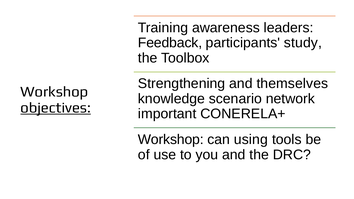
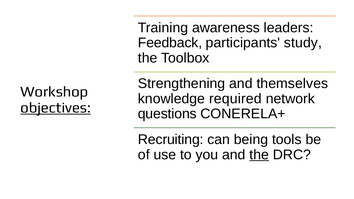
scenario: scenario -> required (235, 99)
important: important -> questions (167, 114)
Workshop: Workshop -> Recruiting (171, 140)
using: using -> being (251, 140)
the underline: none -> present (259, 155)
